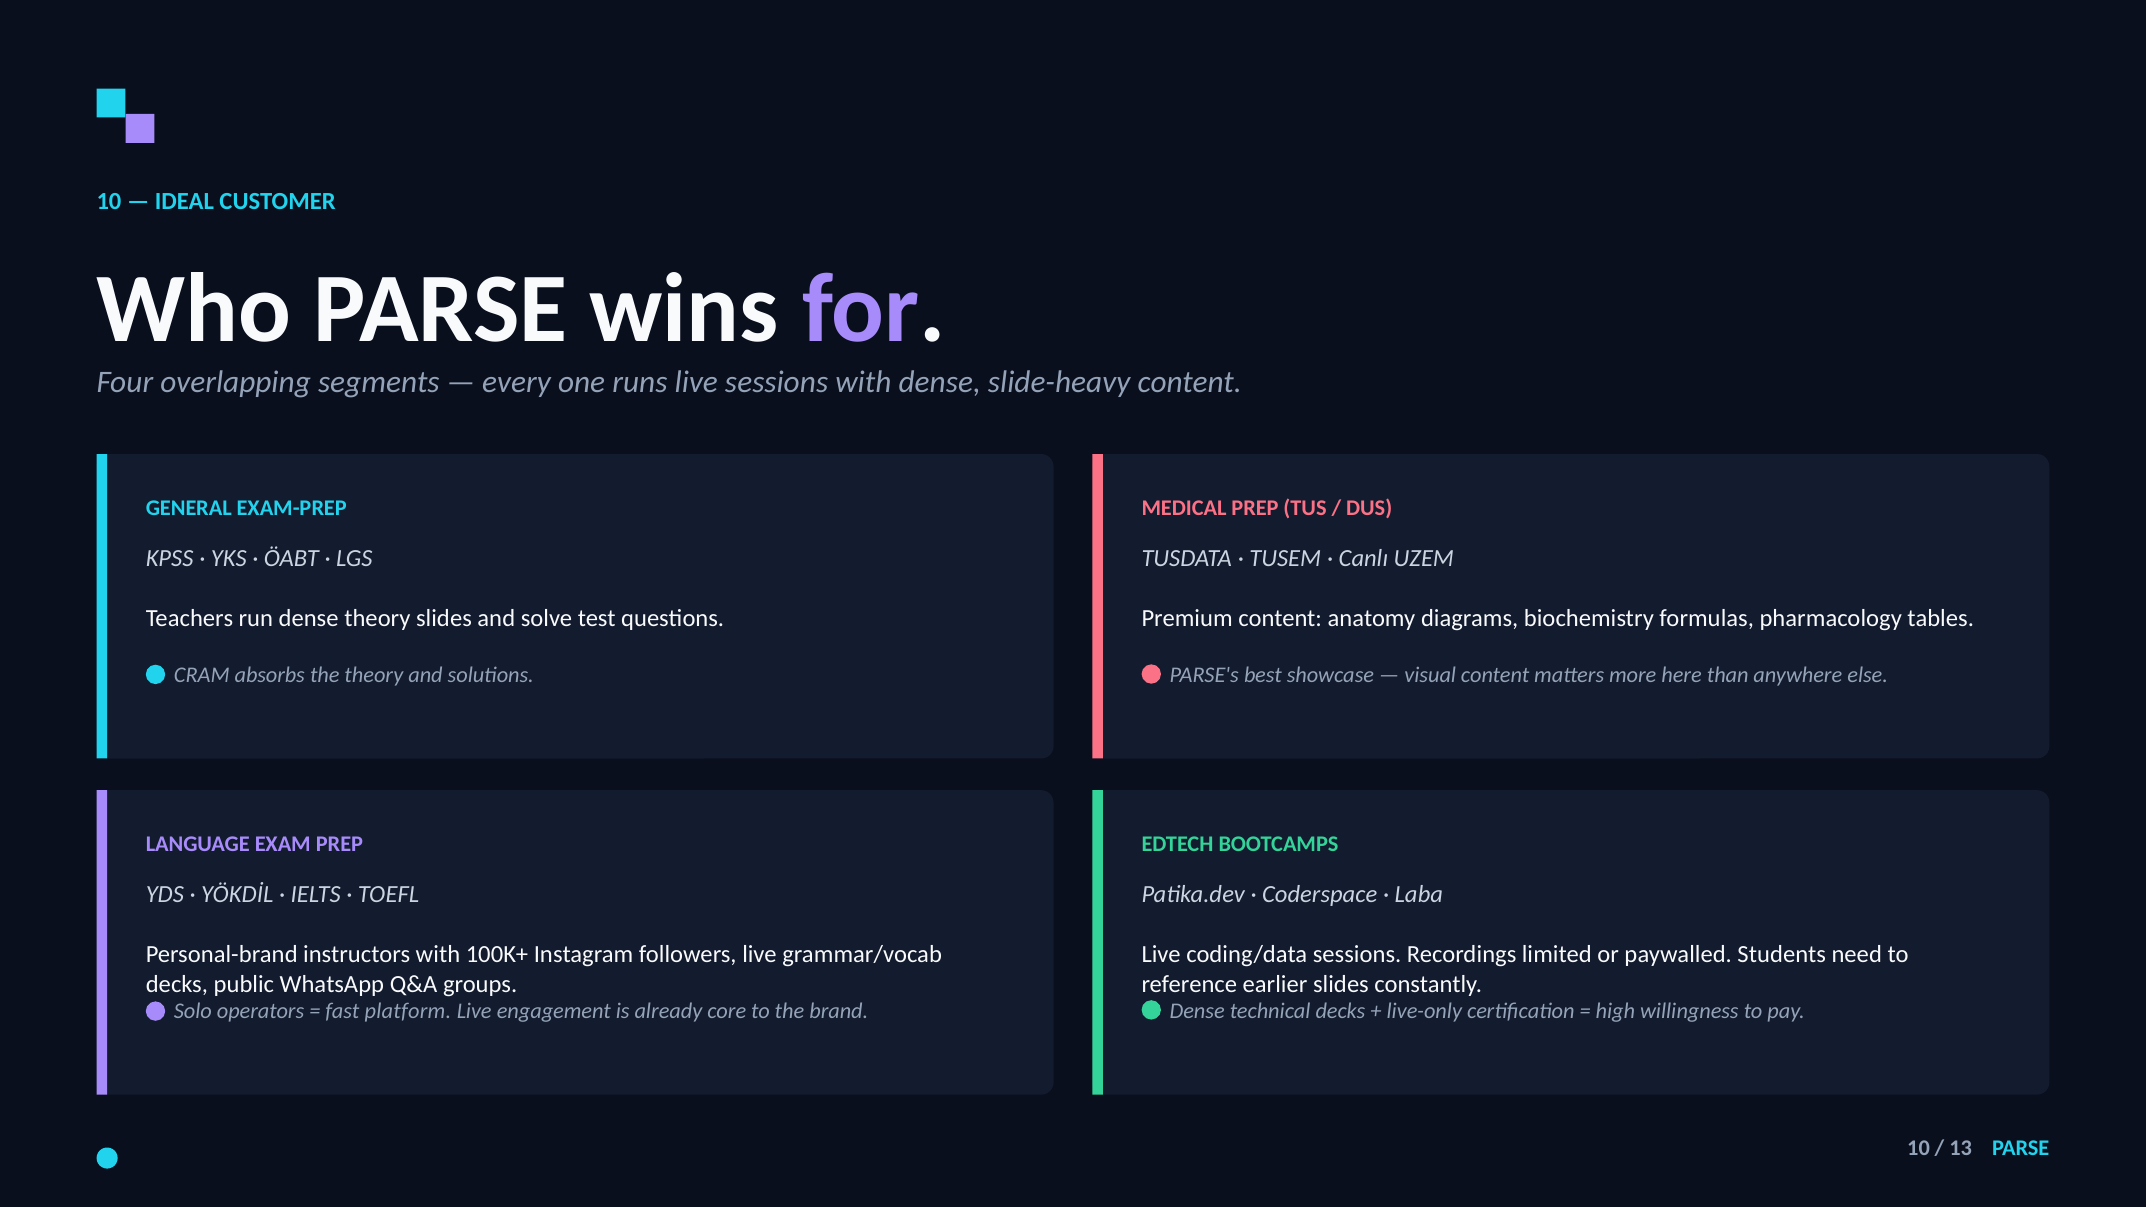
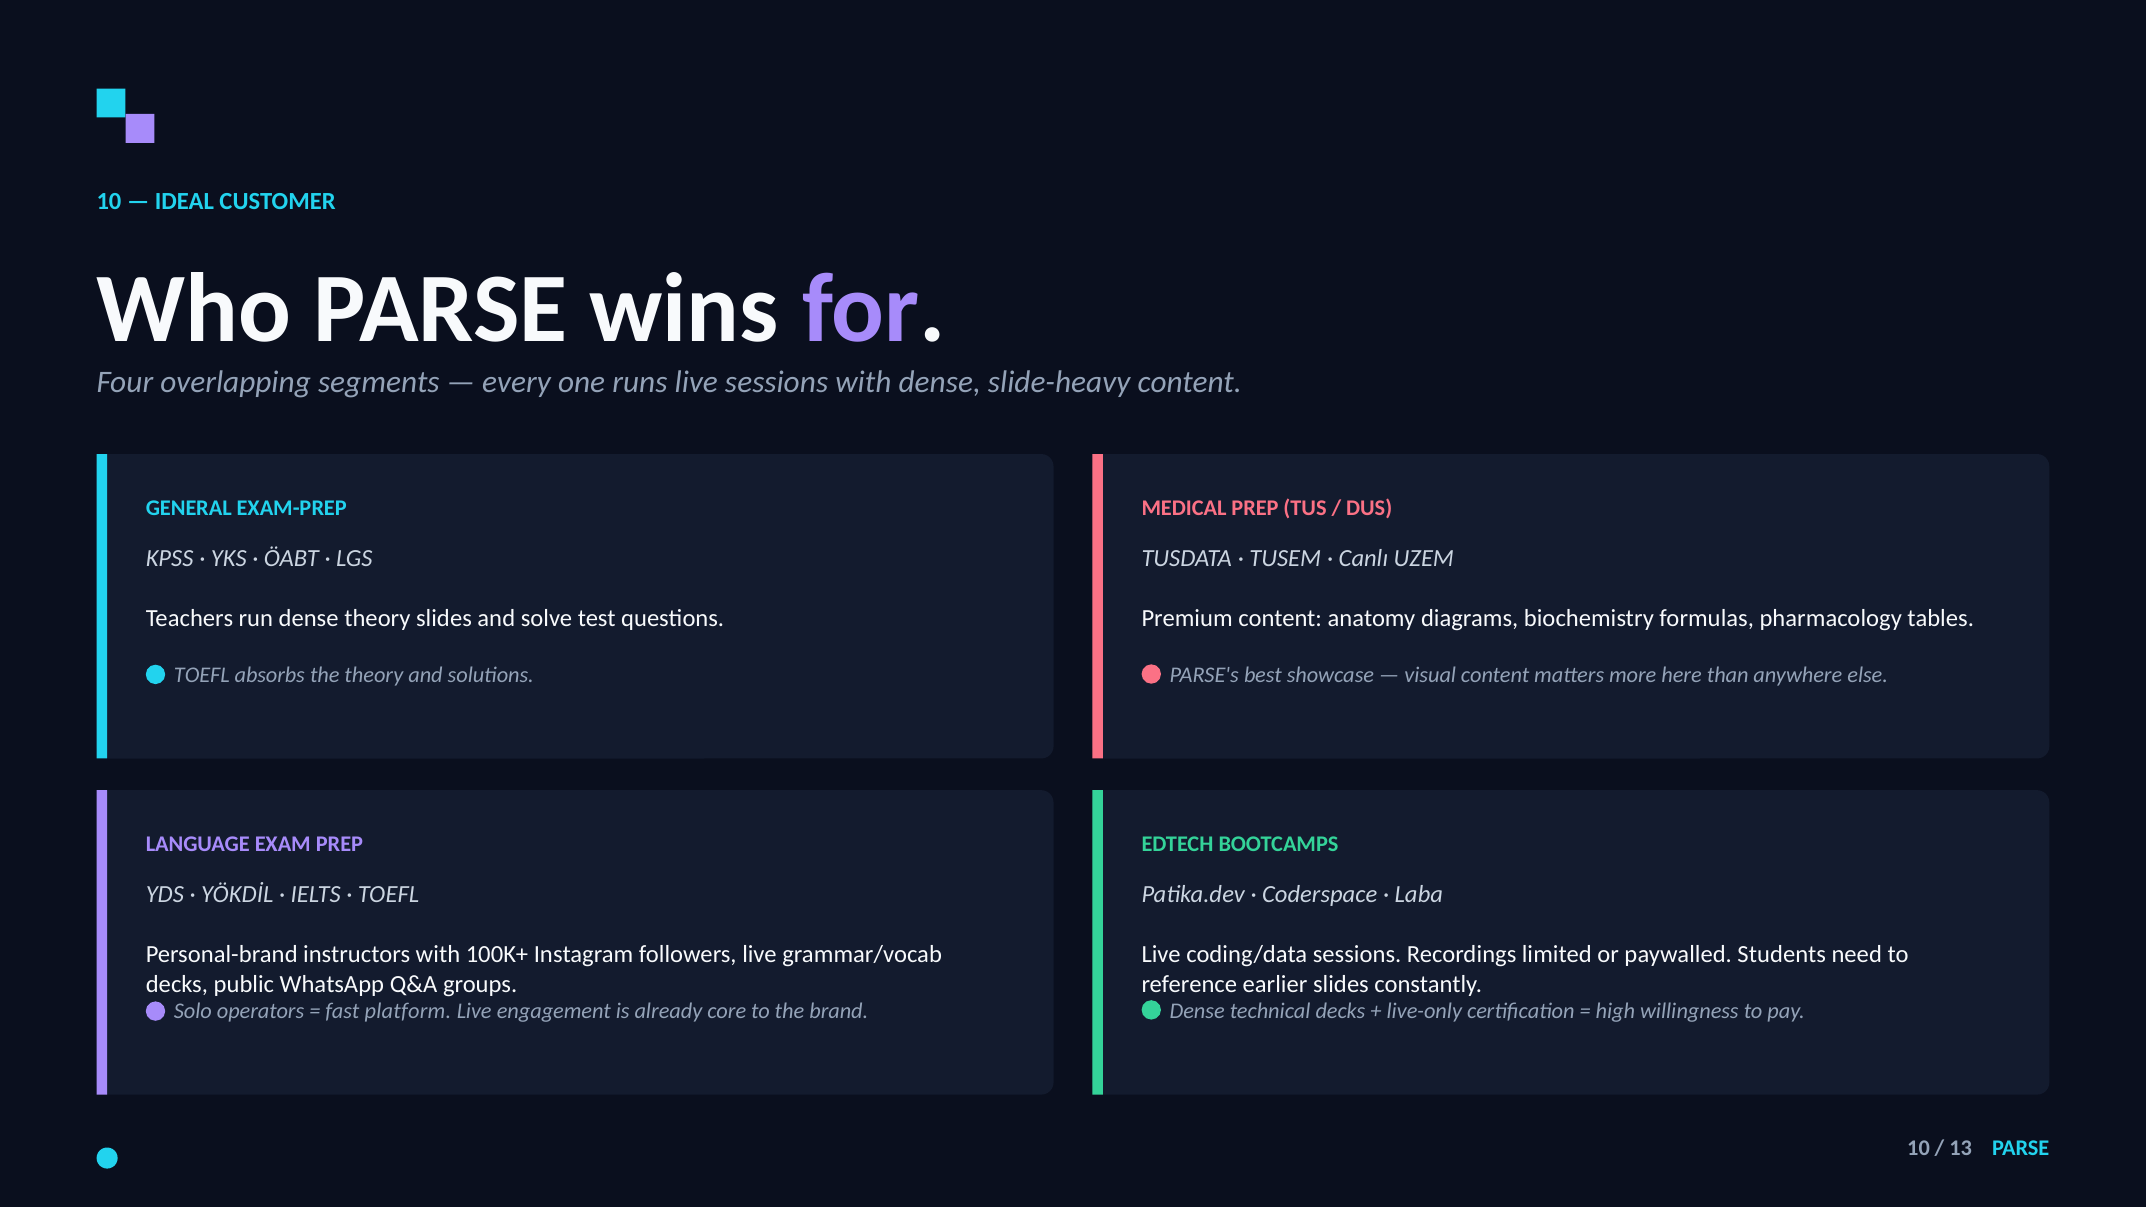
CRAM: CRAM -> TOEFL (202, 675)
